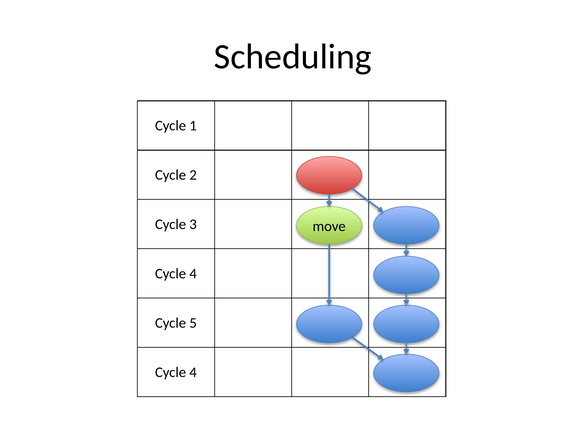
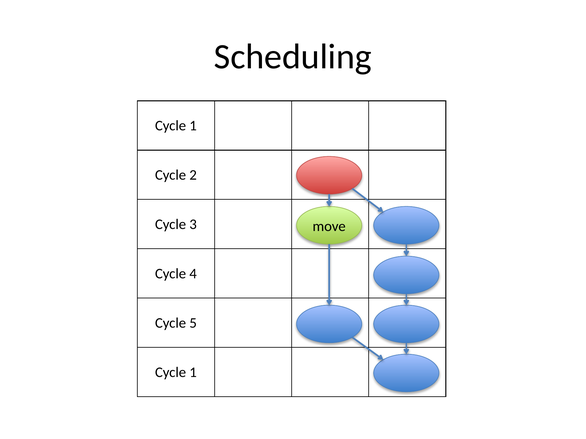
4: 4 -> 1 (193, 373)
